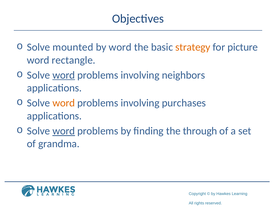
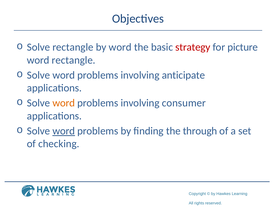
Solve mounted: mounted -> rectangle (73, 47)
strategy colour: orange -> red (193, 47)
word underline: present -> none (64, 75)
neighbors: neighbors -> anticipate (183, 75)
purchases: purchases -> consumer (184, 103)
grandma: grandma -> checking (59, 144)
